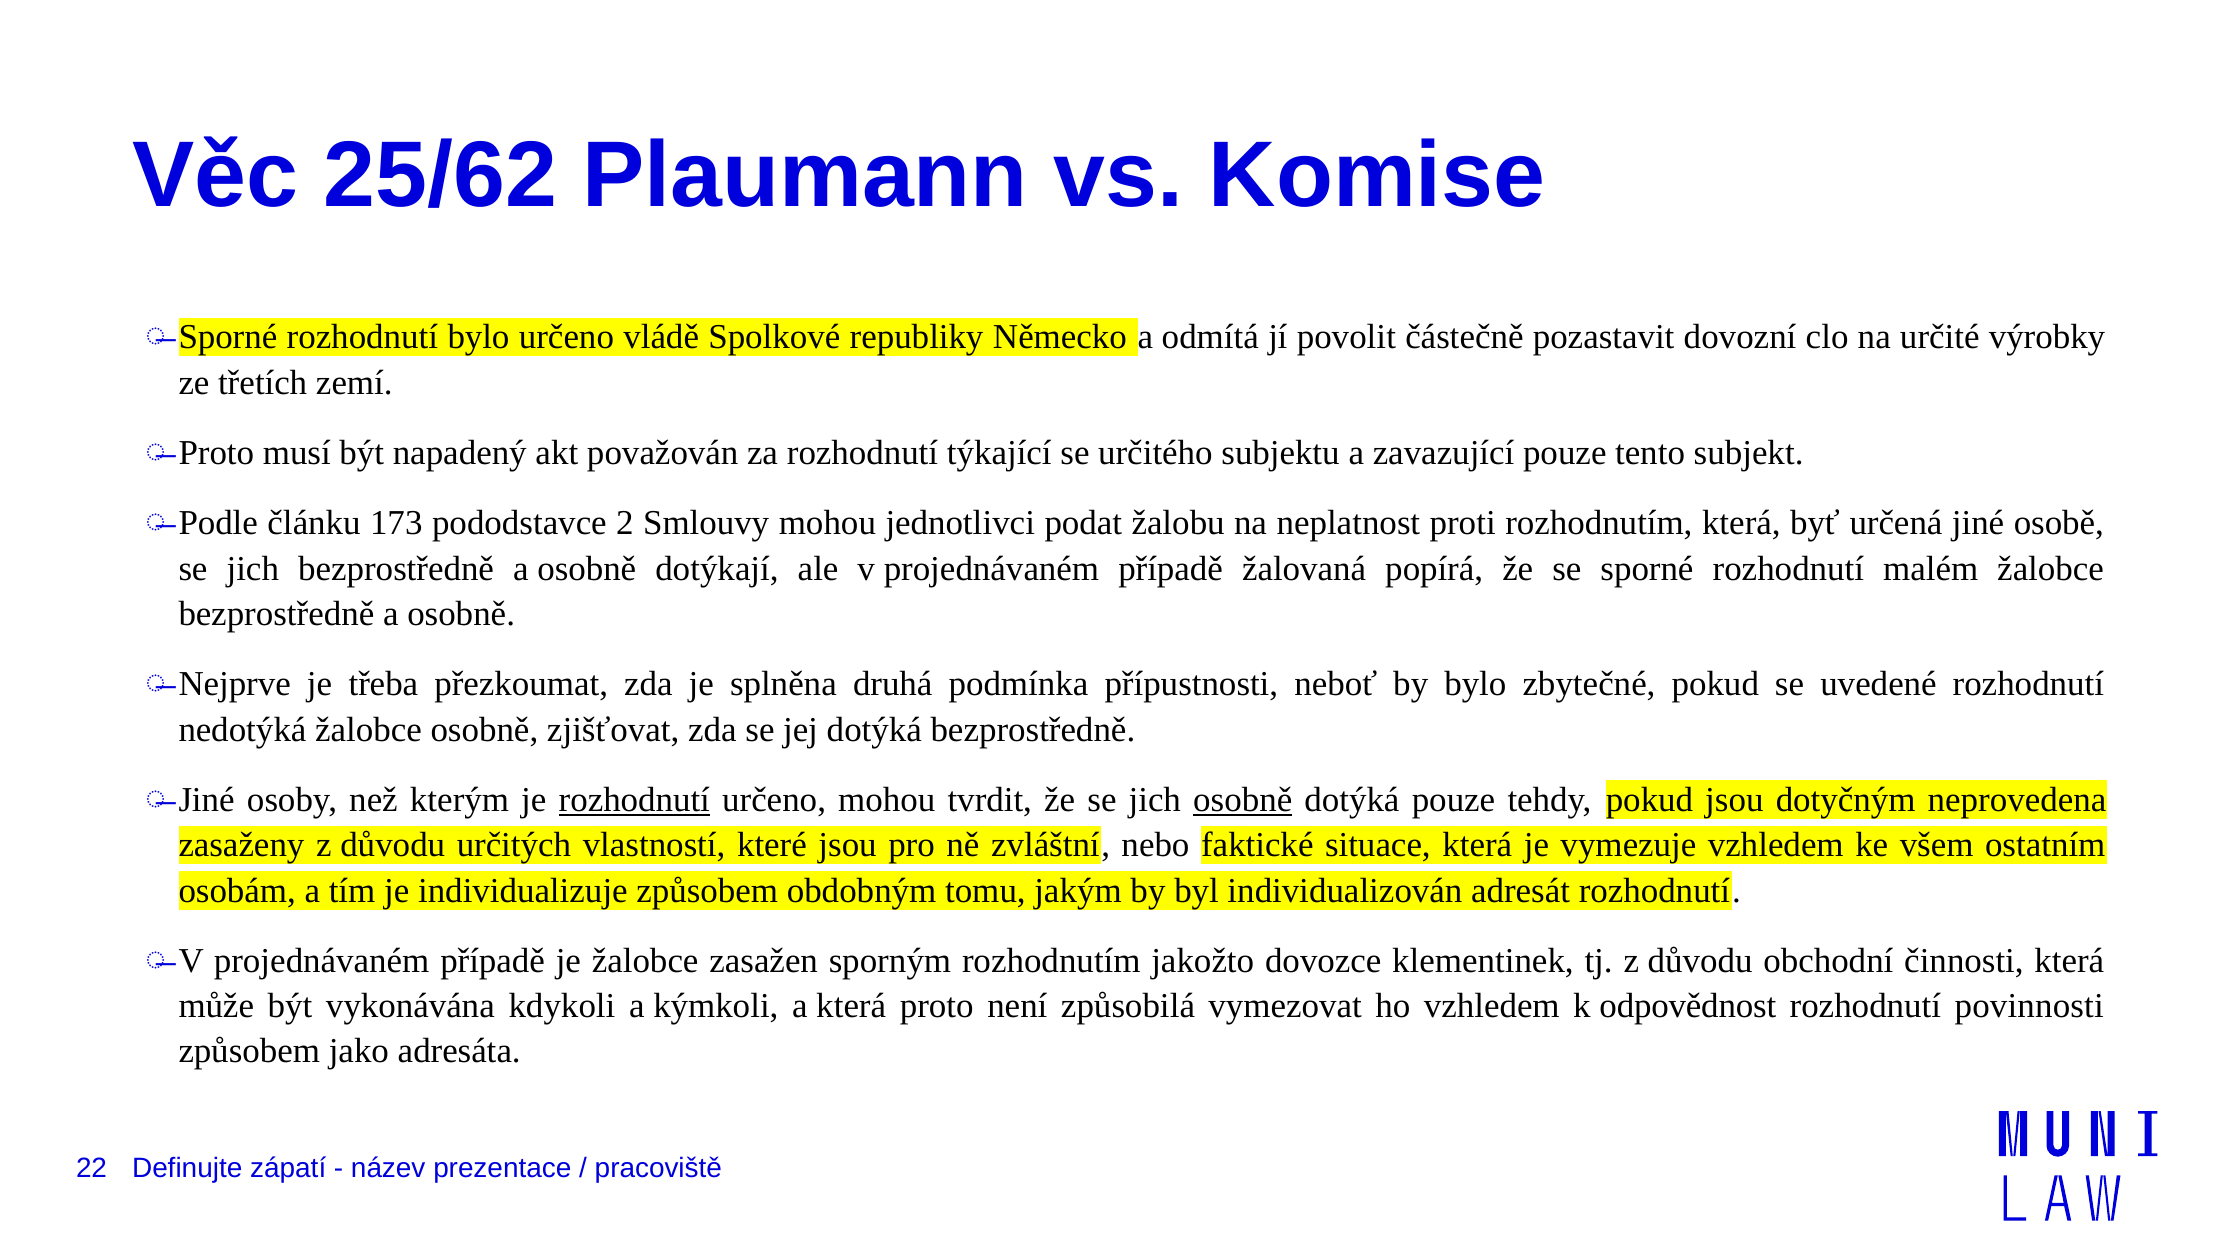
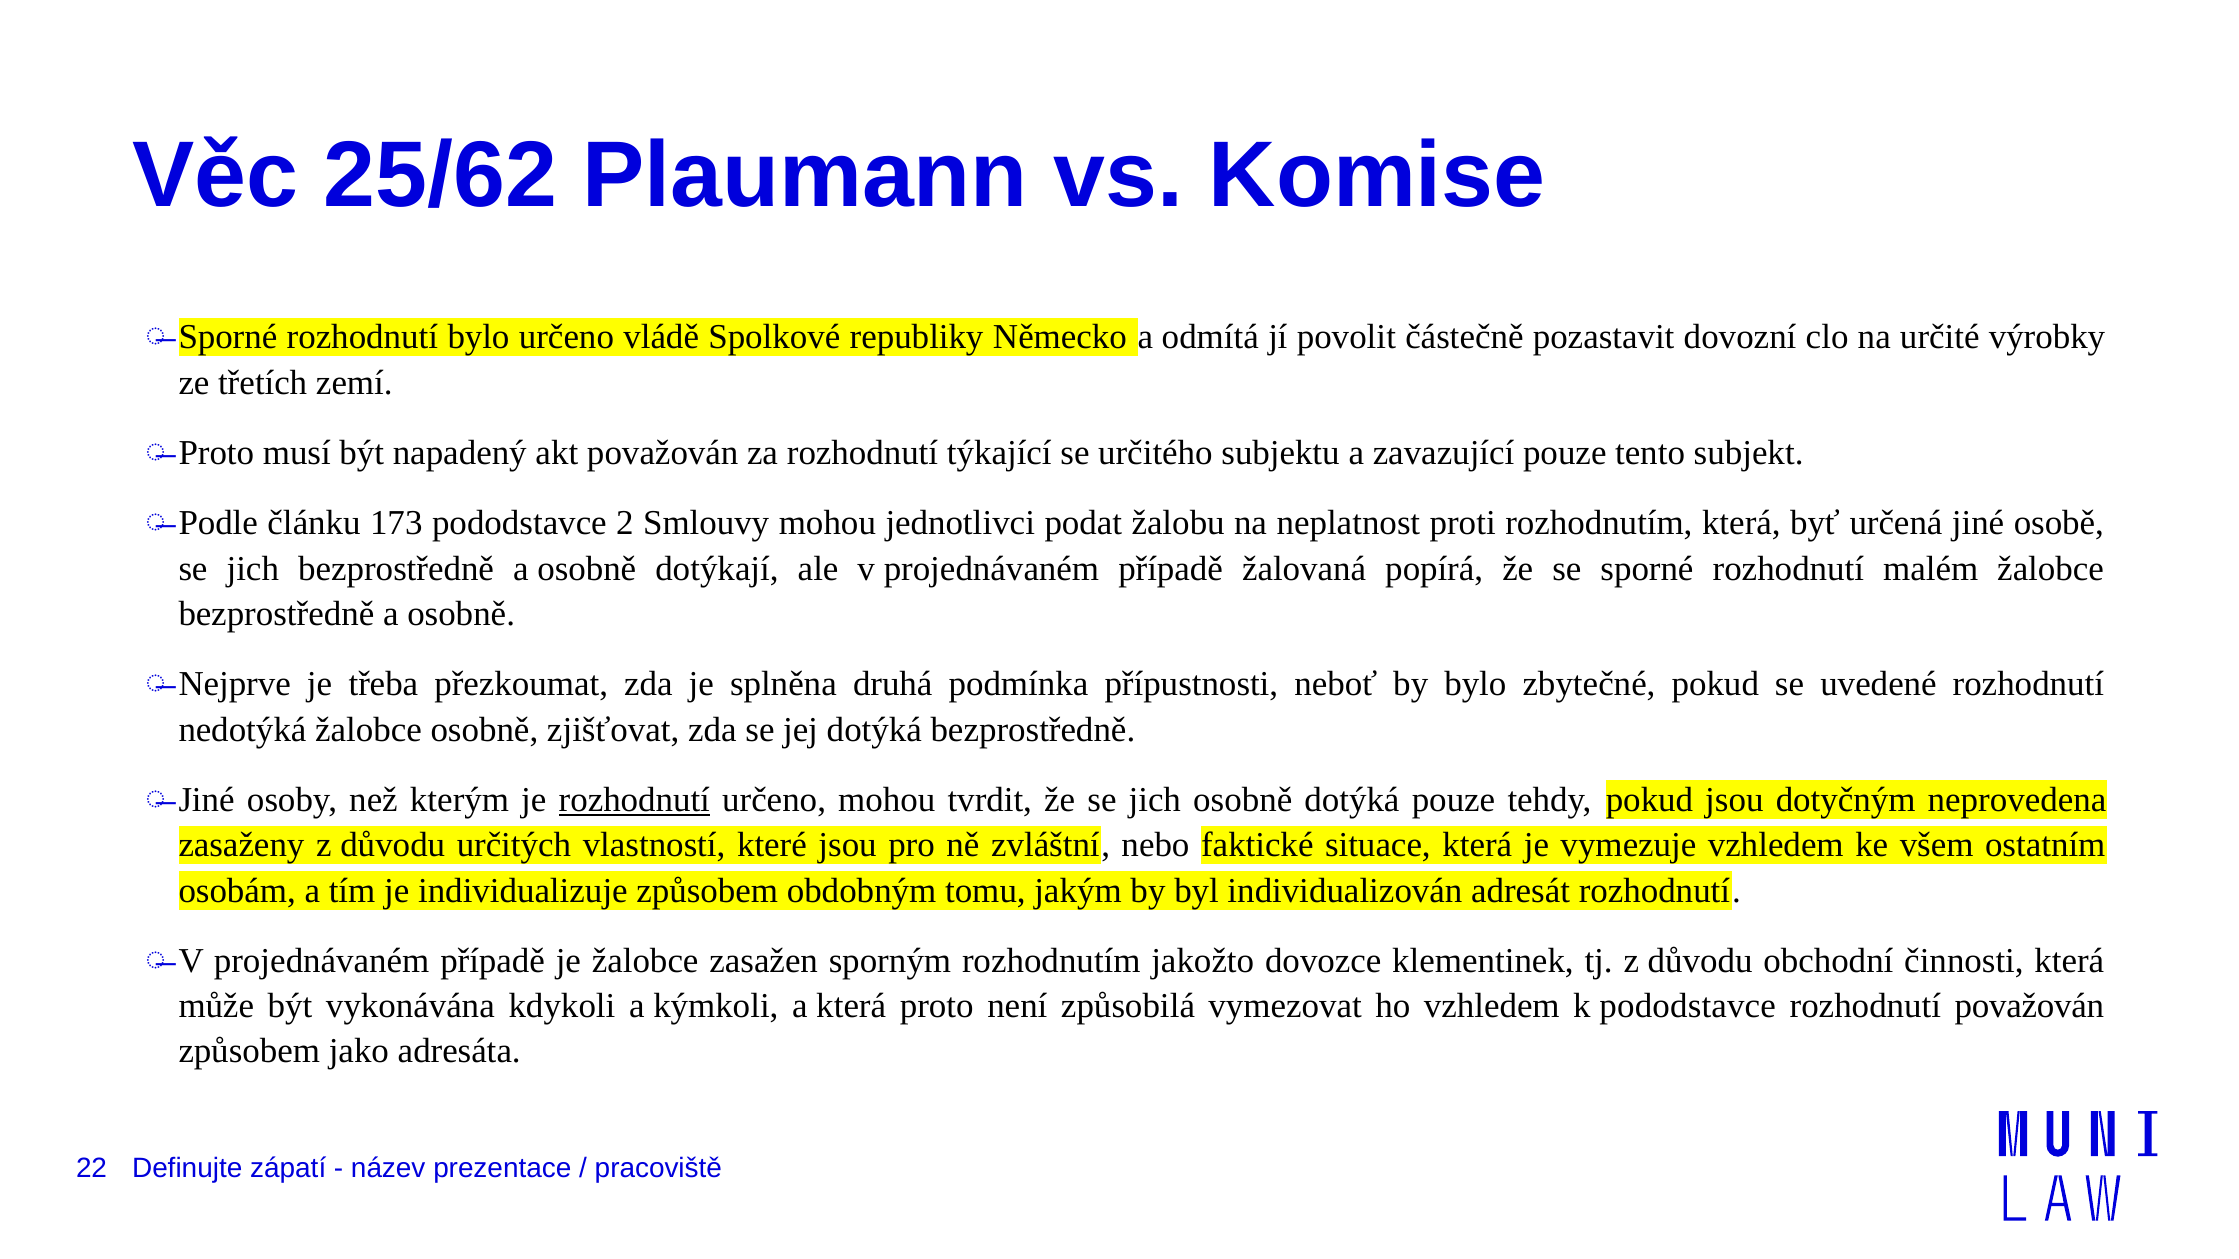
osobně underline: present -> none (1243, 800)
k odpovědnost: odpovědnost -> pododstavce (1688, 1007)
rozhodnutí povinnosti: povinnosti -> považován (2029, 1007)
